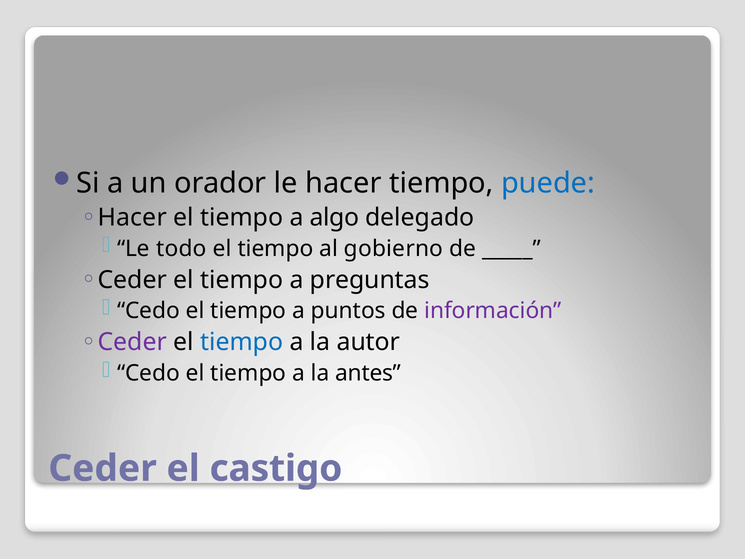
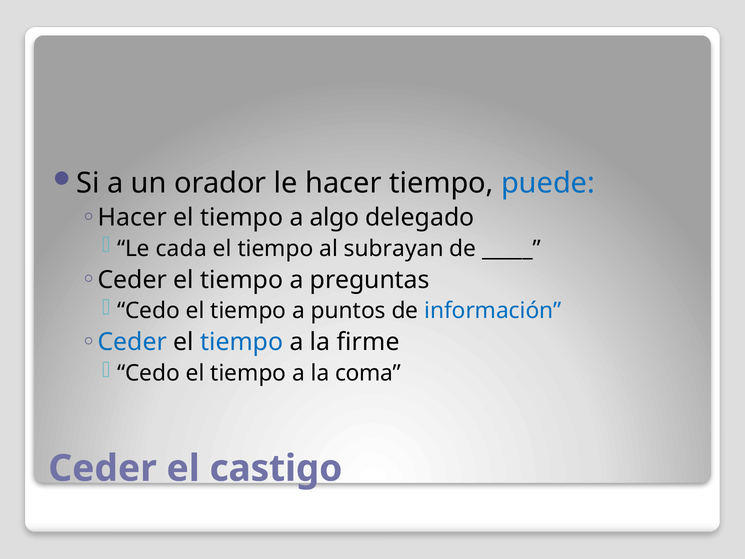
todo: todo -> cada (181, 249)
gobierno: gobierno -> subrayan (394, 249)
información colour: purple -> blue (493, 311)
Ceder colour: purple -> blue (132, 342)
autor: autor -> firme (368, 342)
antes: antes -> coma (368, 373)
